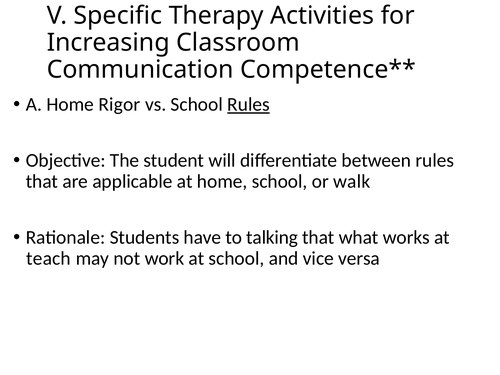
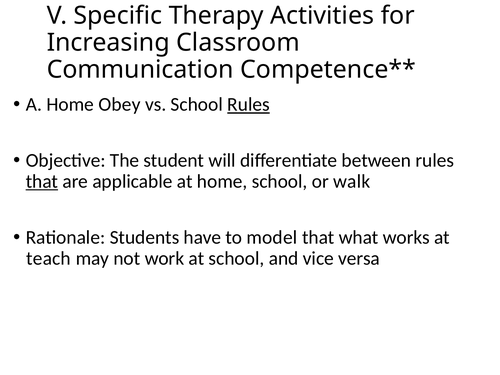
Rigor: Rigor -> Obey (119, 105)
that underline: none -> present (42, 181)
talking: talking -> model (272, 237)
